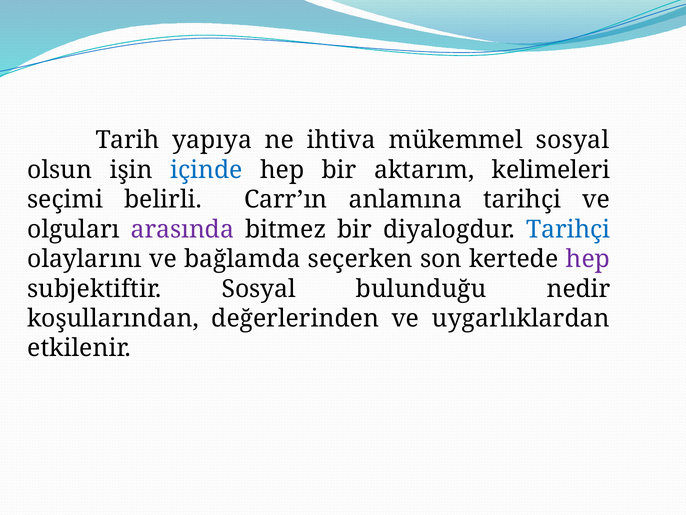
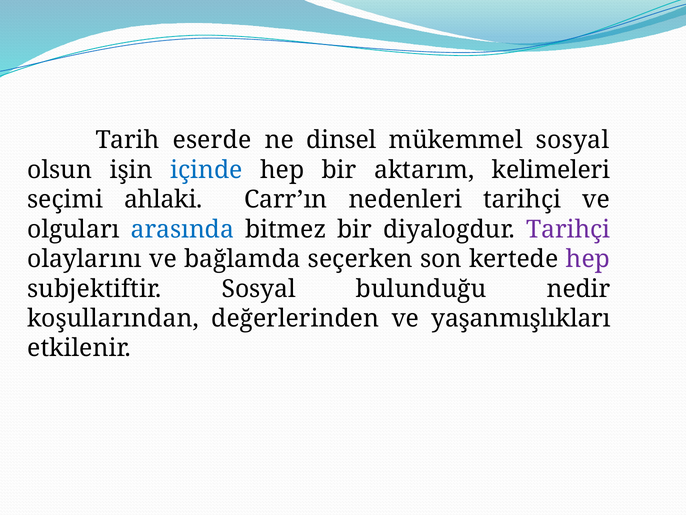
yapıya: yapıya -> eserde (212, 140)
ihtiva: ihtiva -> dinsel (341, 140)
belirli: belirli -> ahlaki (163, 199)
anlamına: anlamına -> nedenleri (405, 199)
arasında colour: purple -> blue (182, 229)
Tarihçi colour: blue -> purple (568, 229)
uygarlıklardan: uygarlıklardan -> yaşanmışlıkları (521, 318)
